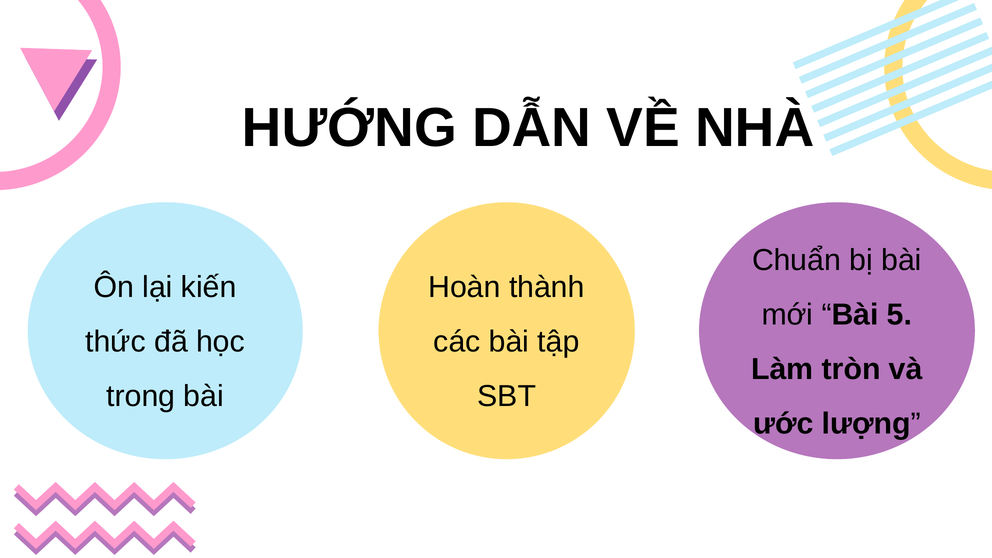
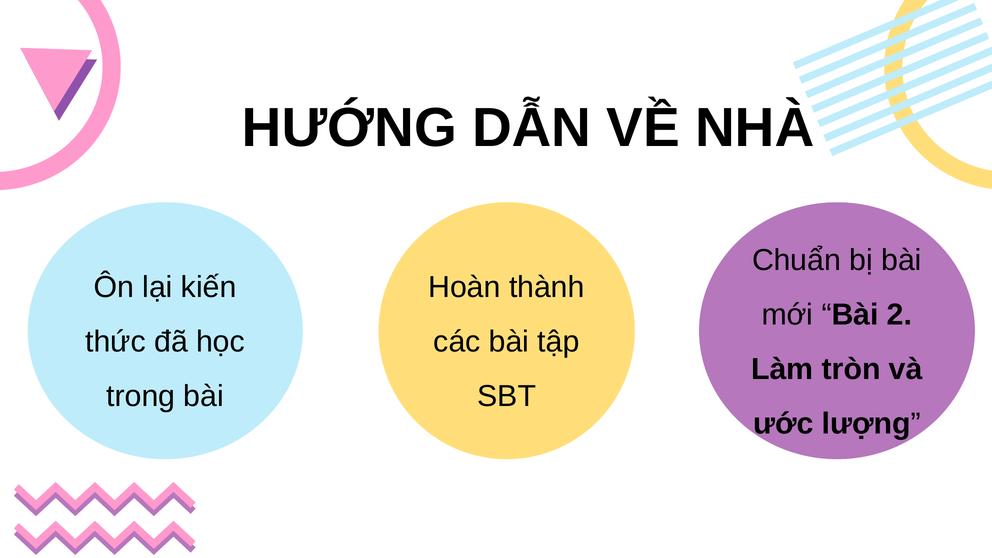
5: 5 -> 2 (900, 315)
